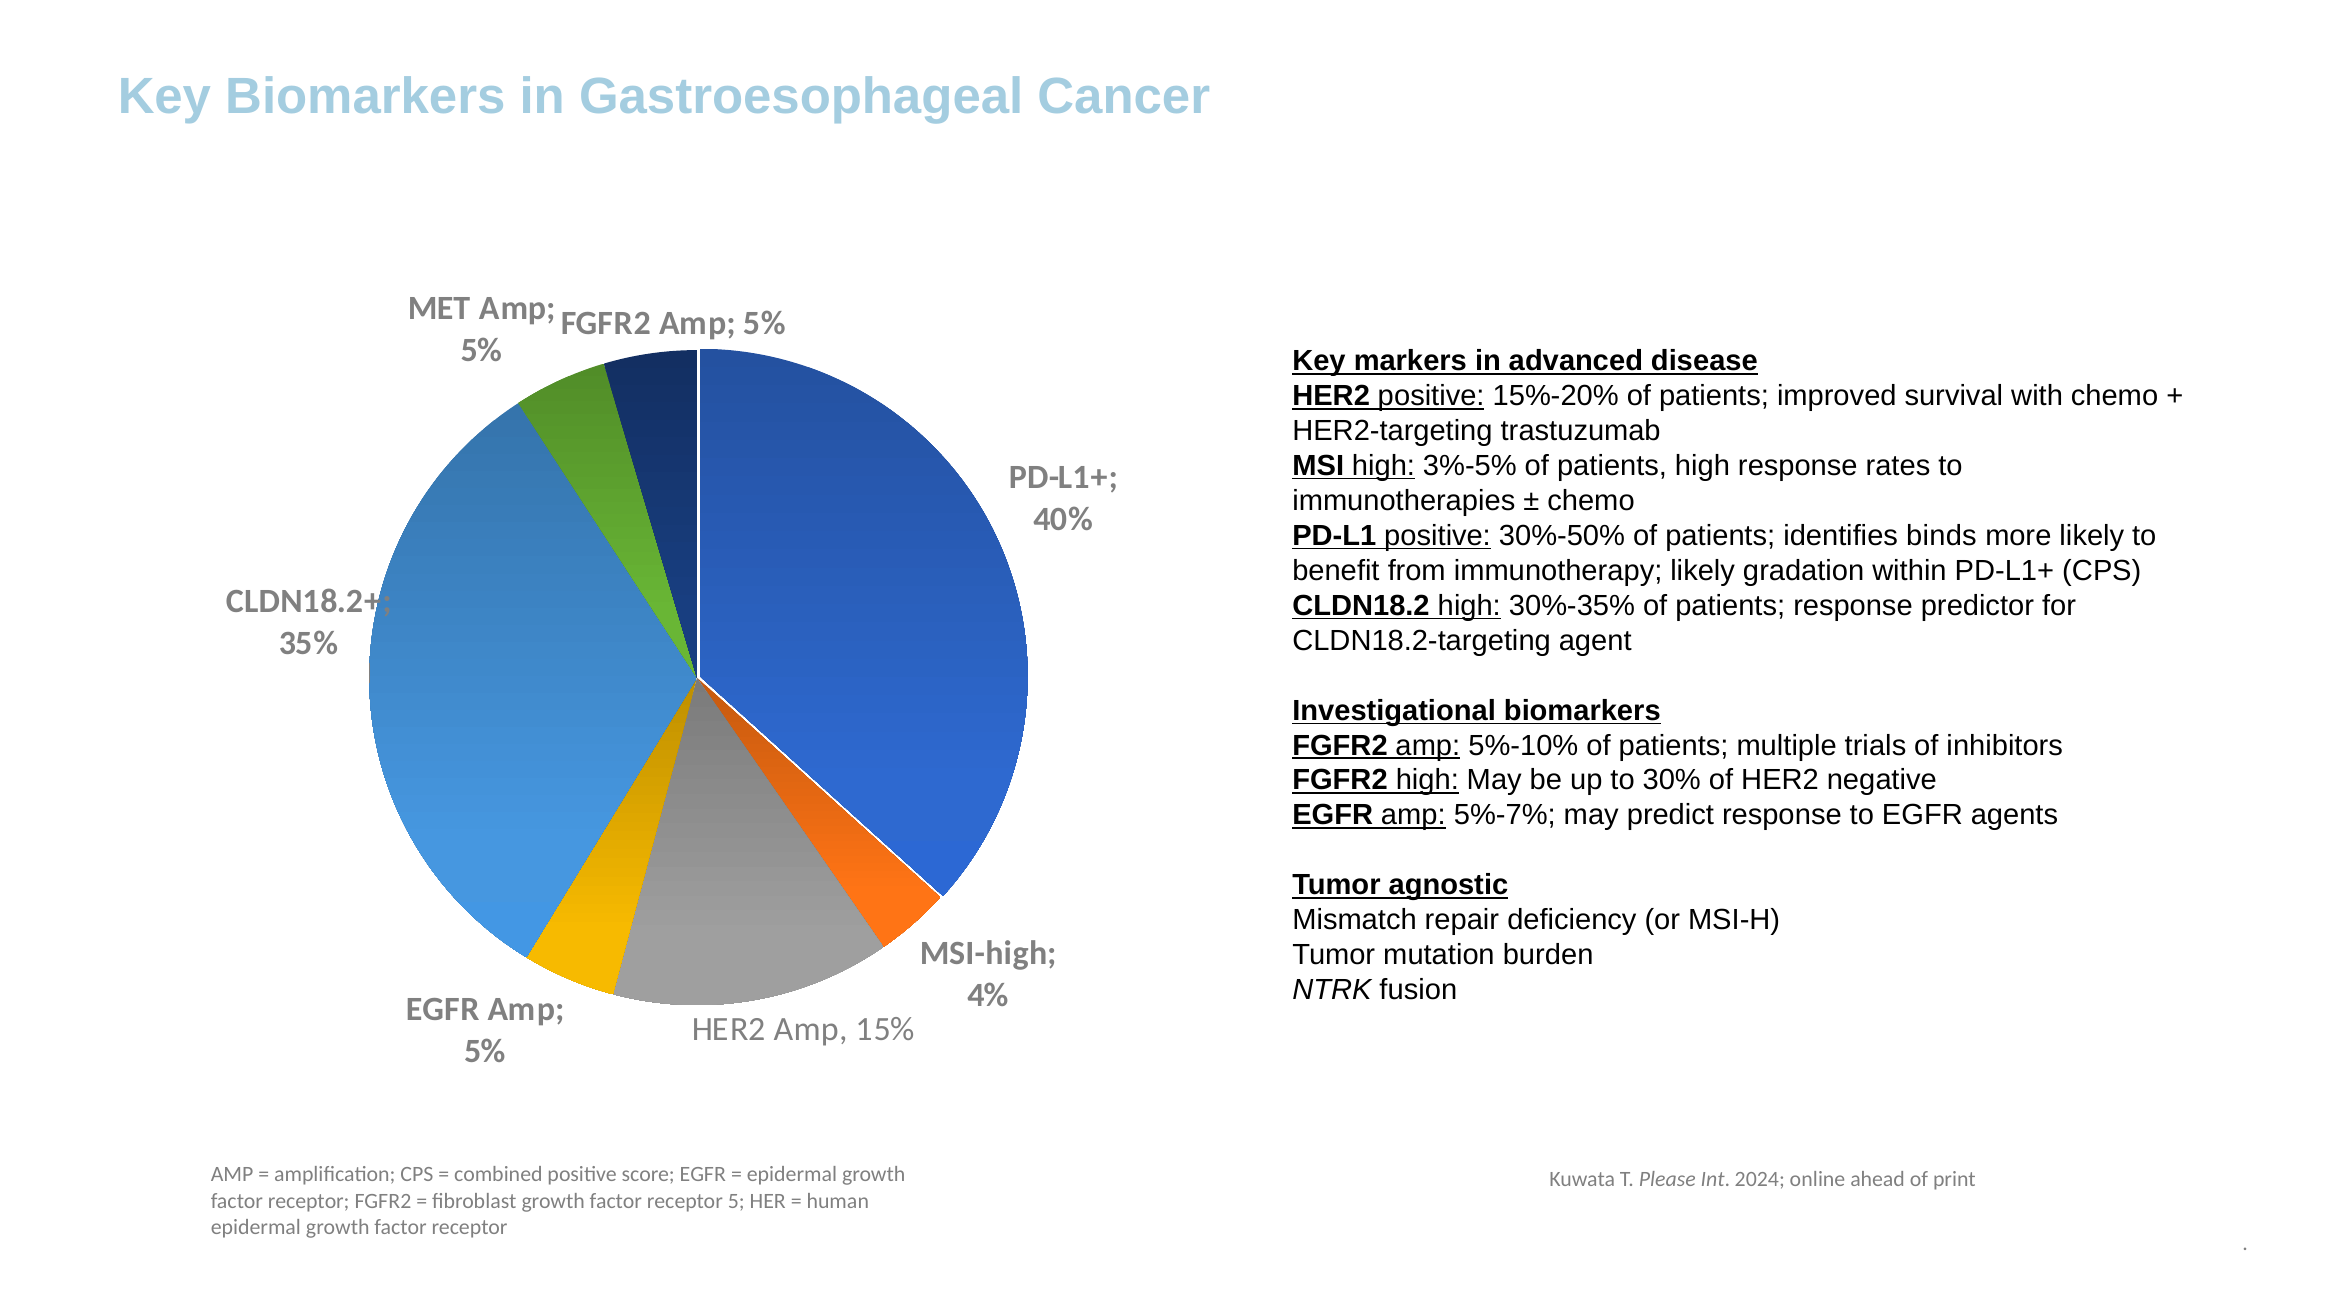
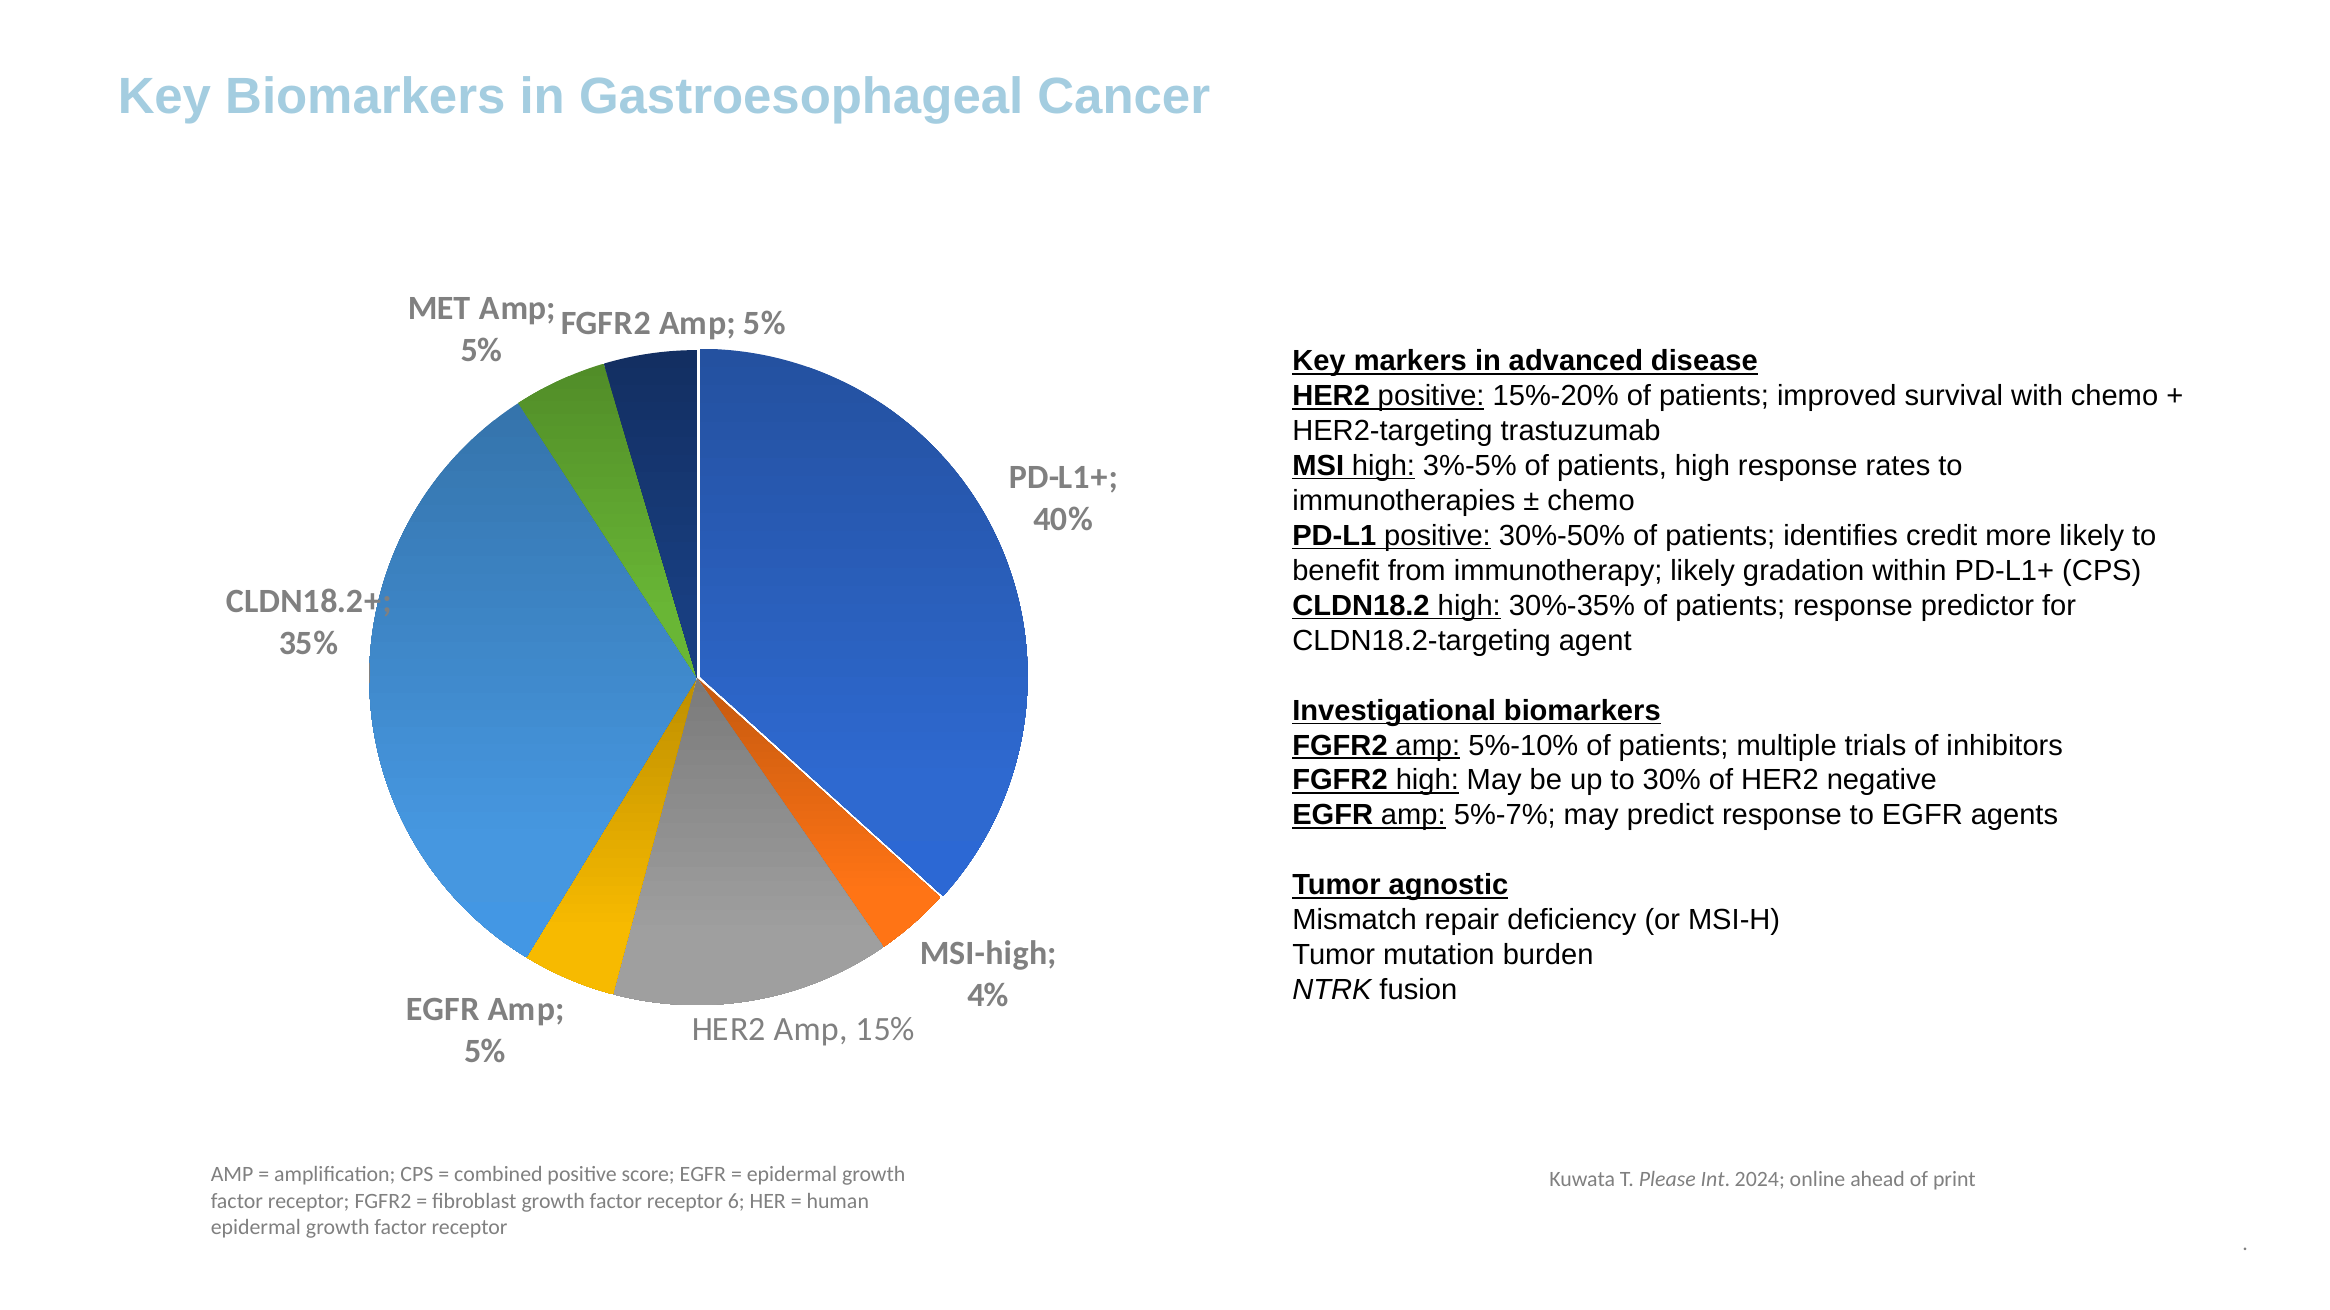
binds: binds -> credit (1942, 536)
5: 5 -> 6 (736, 1202)
